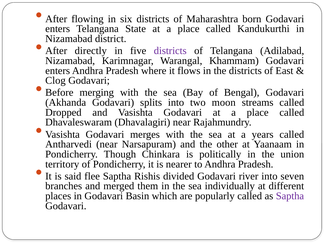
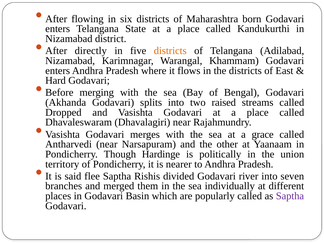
districts colour: purple -> orange (170, 51)
Clog: Clog -> Hard (56, 81)
moon: moon -> raised (224, 102)
years: years -> grace (263, 134)
Chinkara: Chinkara -> Hardinge (161, 154)
